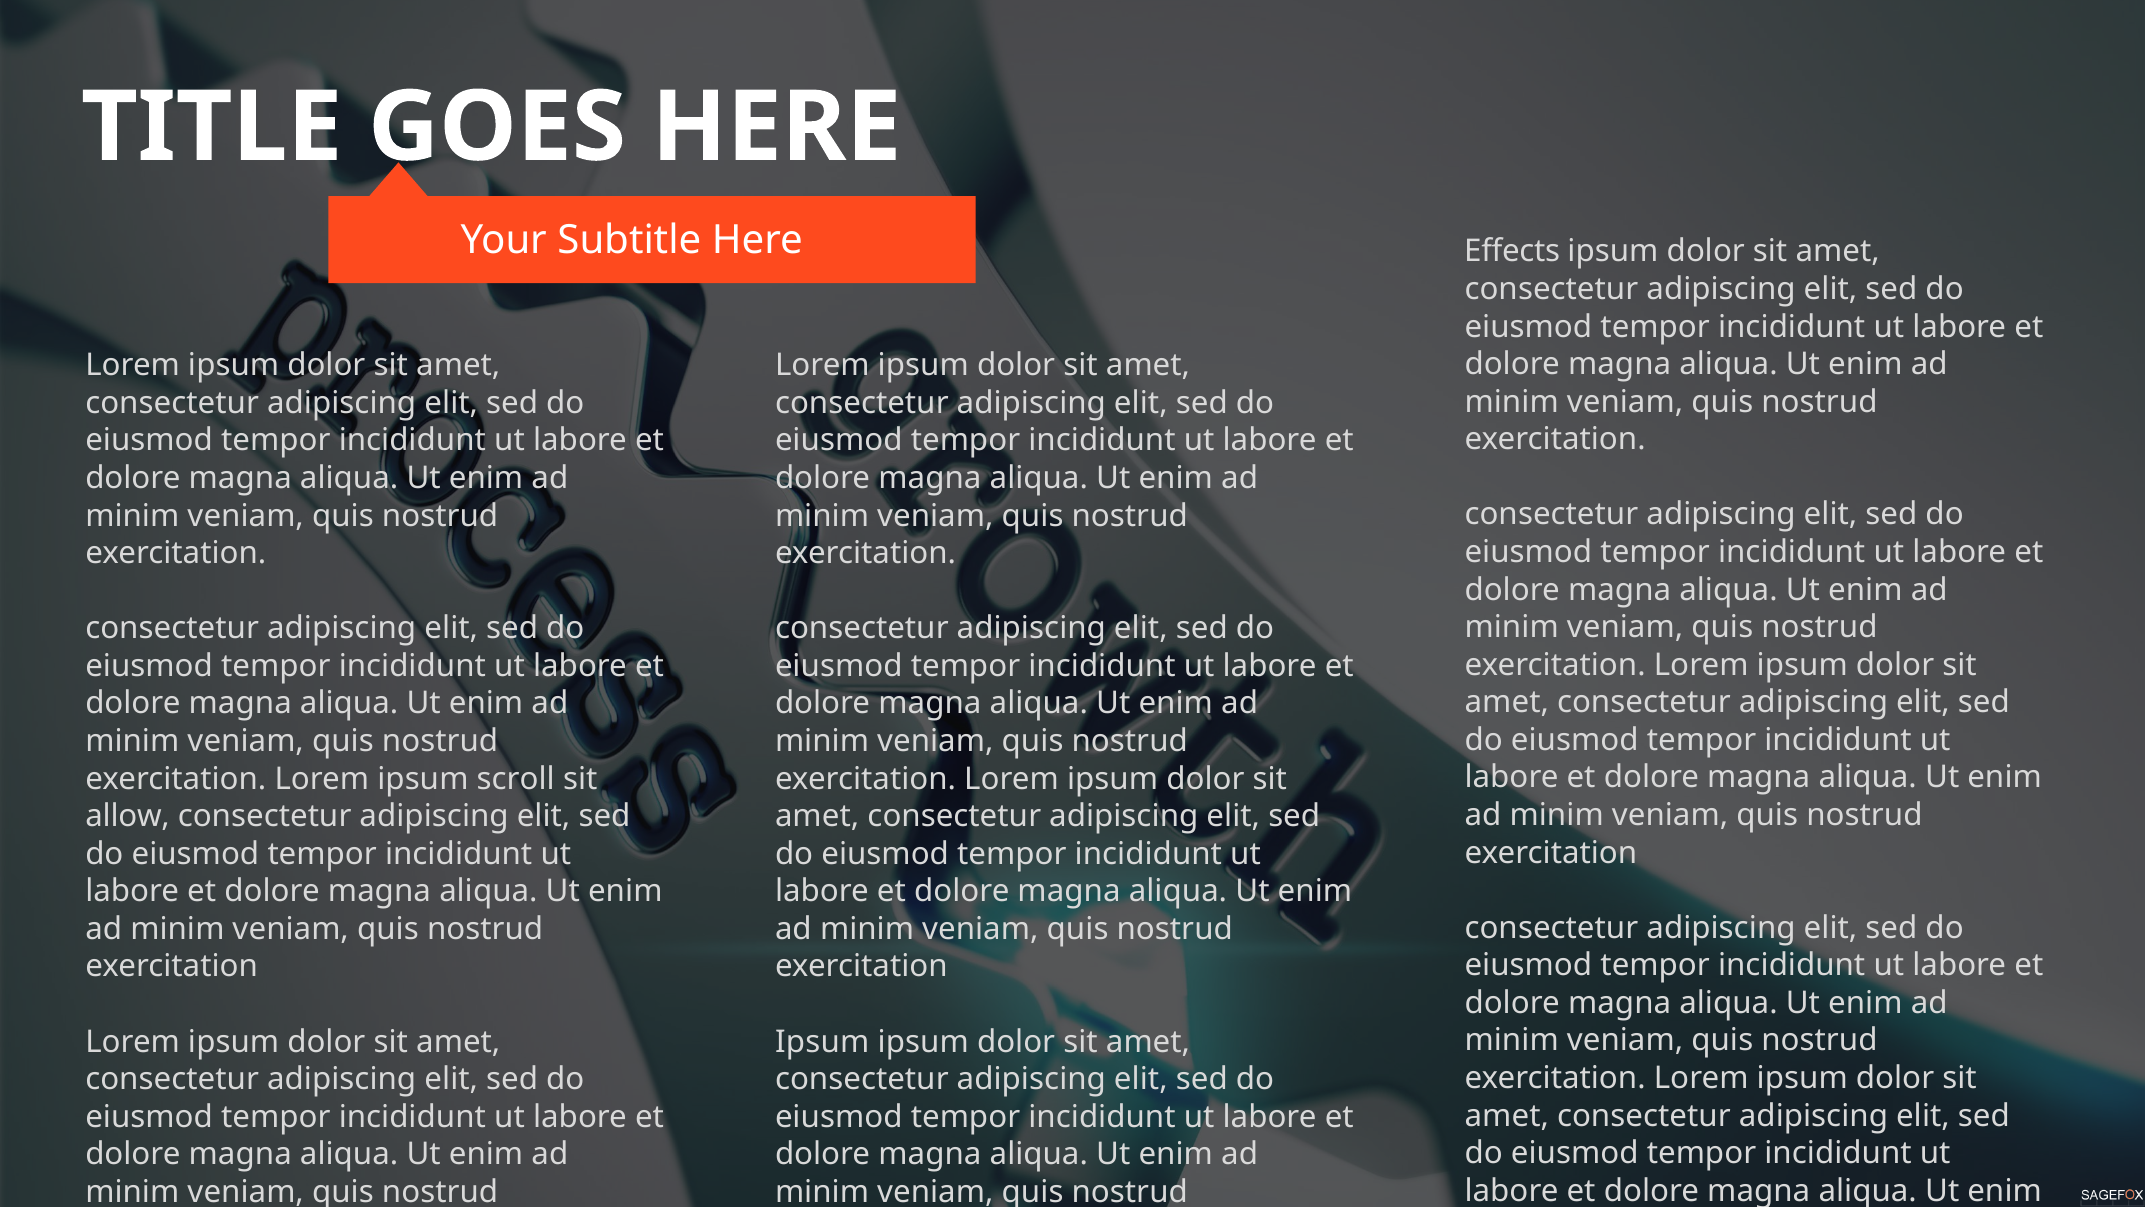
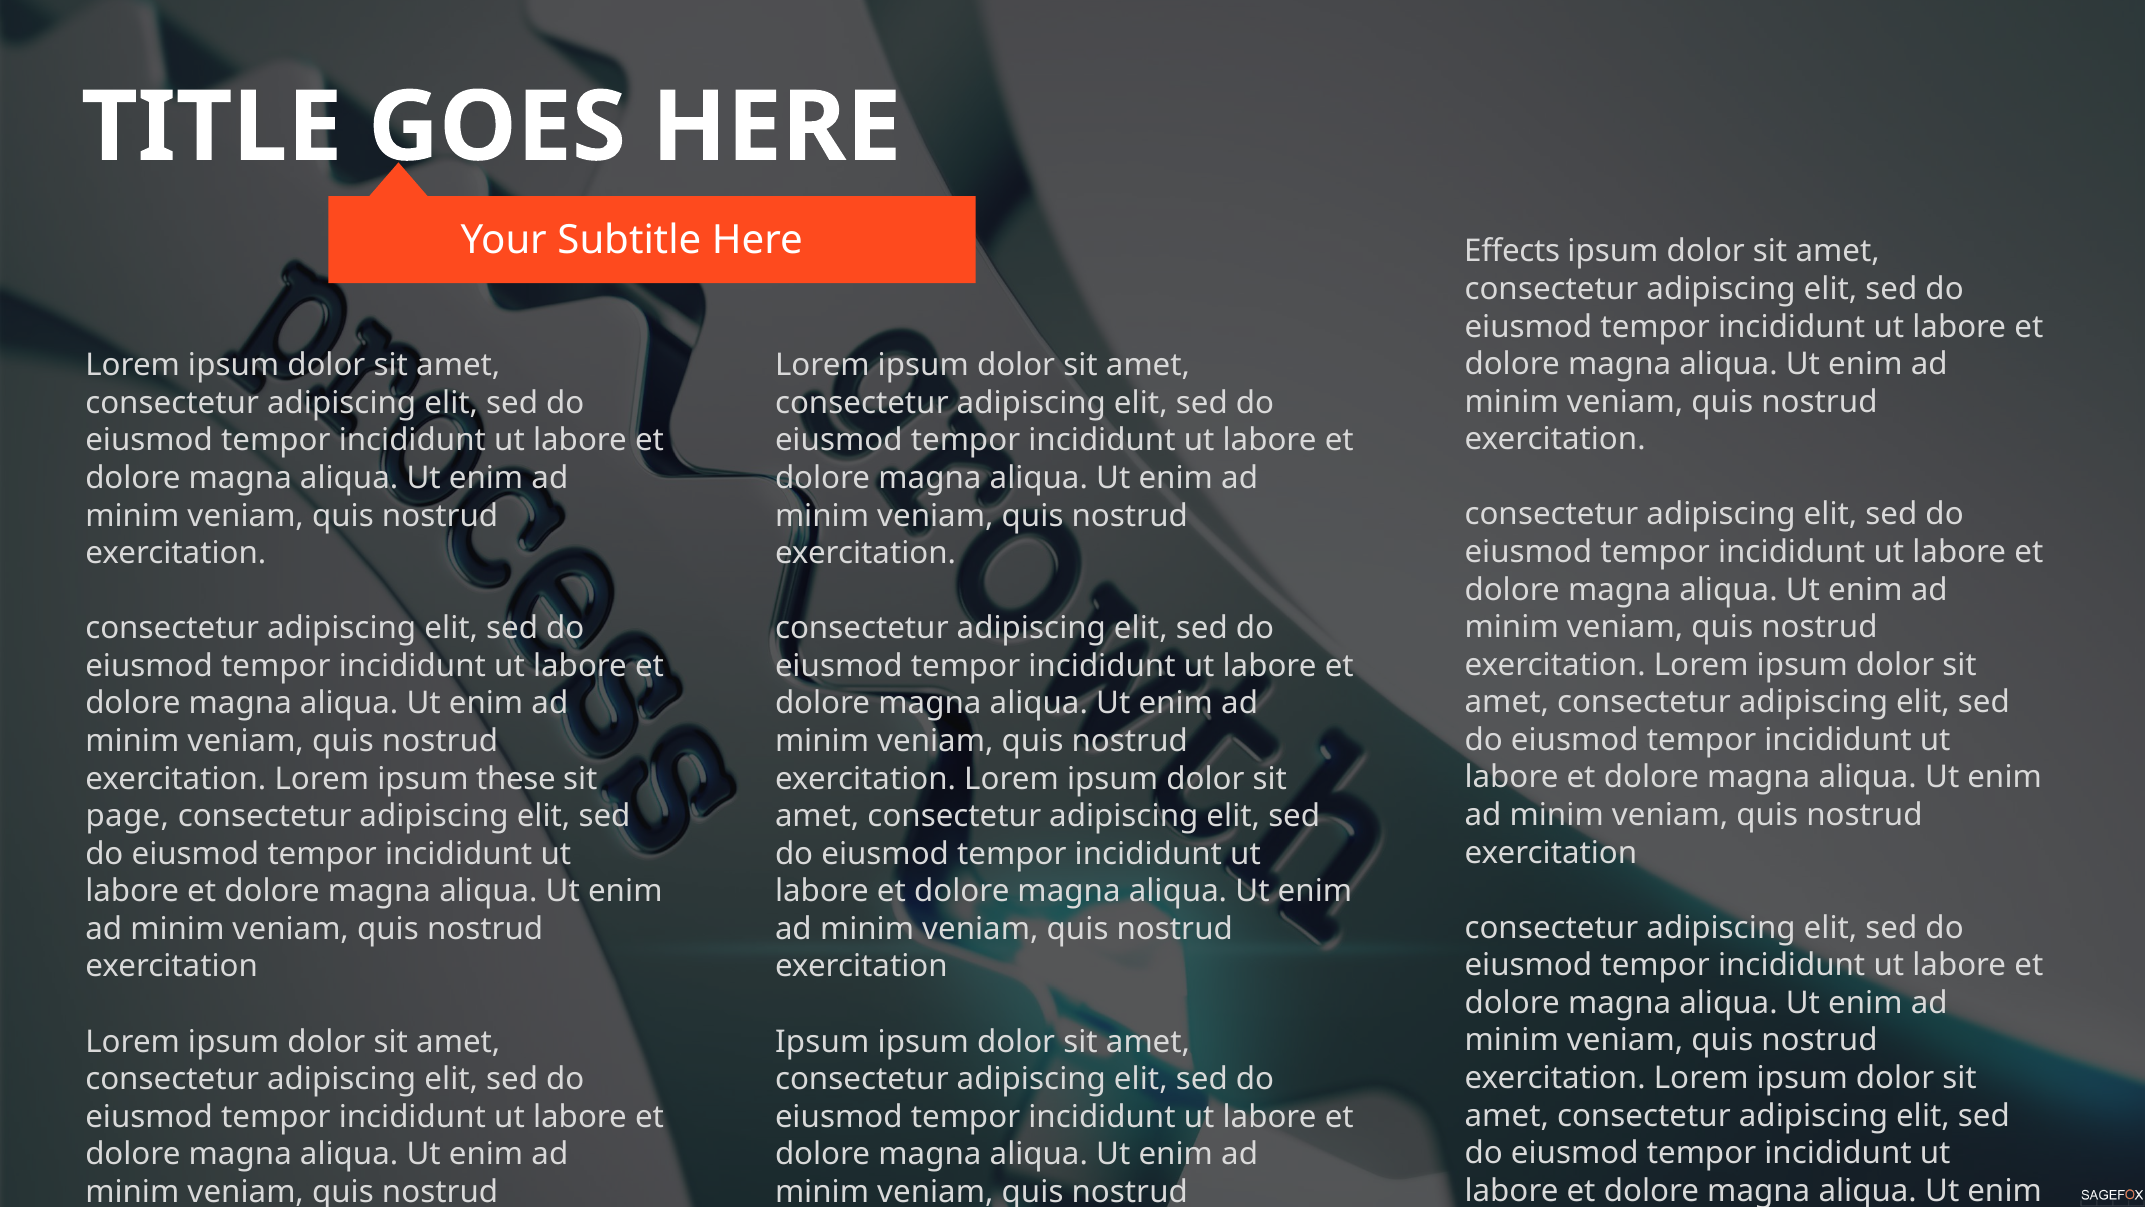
scroll: scroll -> these (516, 778)
allow: allow -> page (127, 816)
